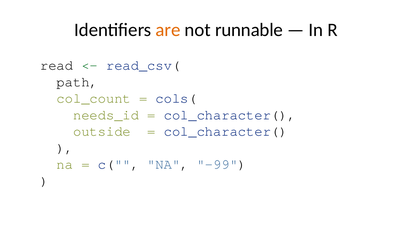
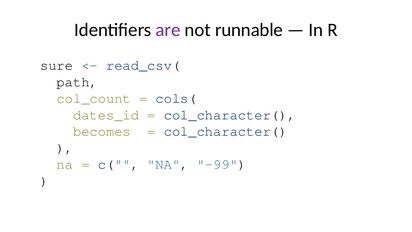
are colour: orange -> purple (168, 30)
read: read -> sure (57, 65)
needs_id: needs_id -> dates_id (106, 115)
outside: outside -> becomes (102, 131)
